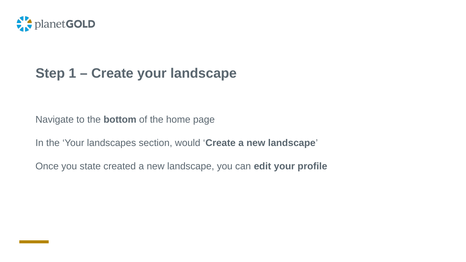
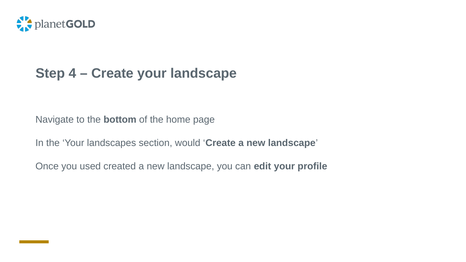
1: 1 -> 4 (72, 73)
state: state -> used (90, 166)
